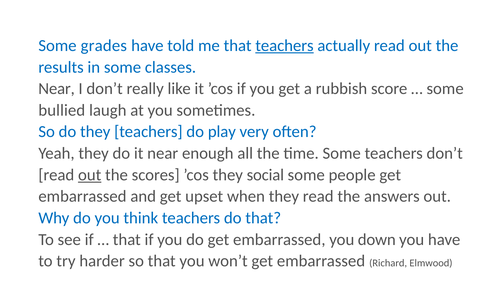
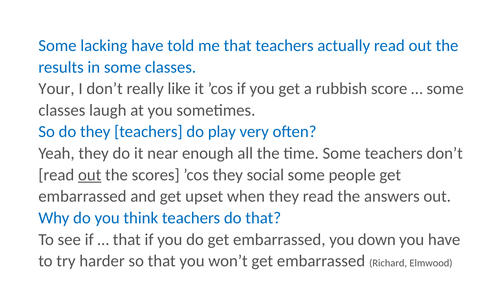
grades: grades -> lacking (104, 46)
teachers underline: present -> none (284, 46)
Near: Near -> Your (56, 89)
bullied: bullied -> classes (62, 110)
